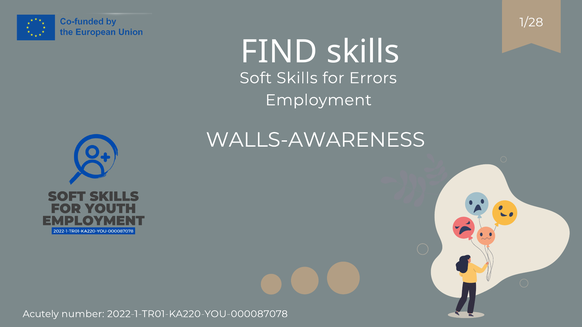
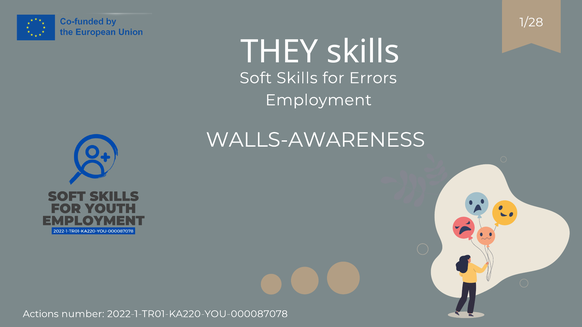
FIND: FIND -> THEY (279, 52)
Acutely: Acutely -> Actions (41, 314)
